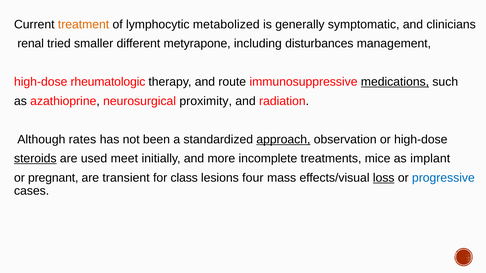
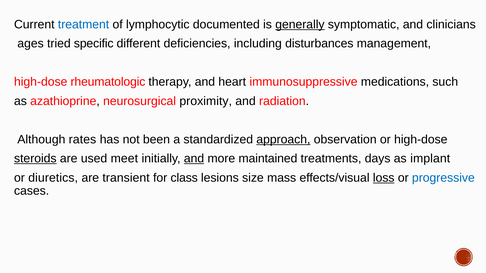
treatment colour: orange -> blue (84, 24)
metabolized: metabolized -> documented (226, 24)
generally underline: none -> present (300, 24)
renal: renal -> ages (31, 44)
smaller: smaller -> specific (94, 44)
metyrapone: metyrapone -> deficiencies (197, 44)
route: route -> heart (232, 82)
medications underline: present -> none (395, 82)
and underline: none -> present (194, 159)
incomplete: incomplete -> maintained (268, 159)
mice: mice -> days (378, 159)
pregnant: pregnant -> diuretics (53, 178)
four: four -> size (253, 178)
